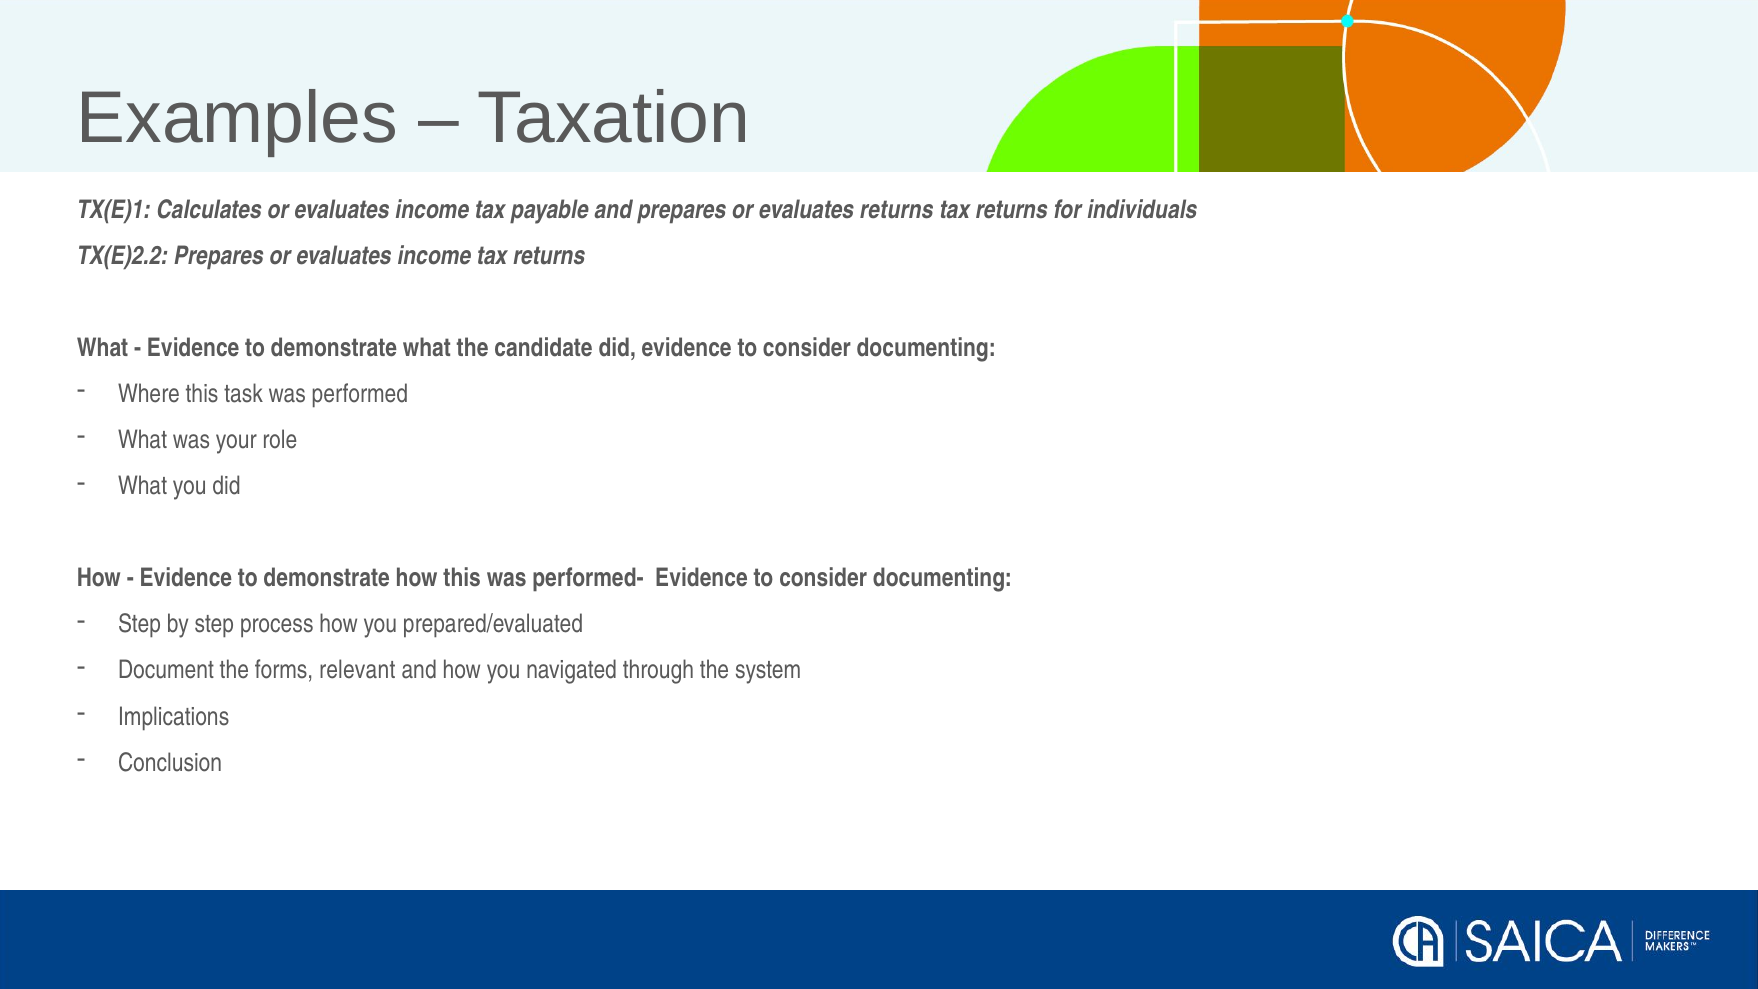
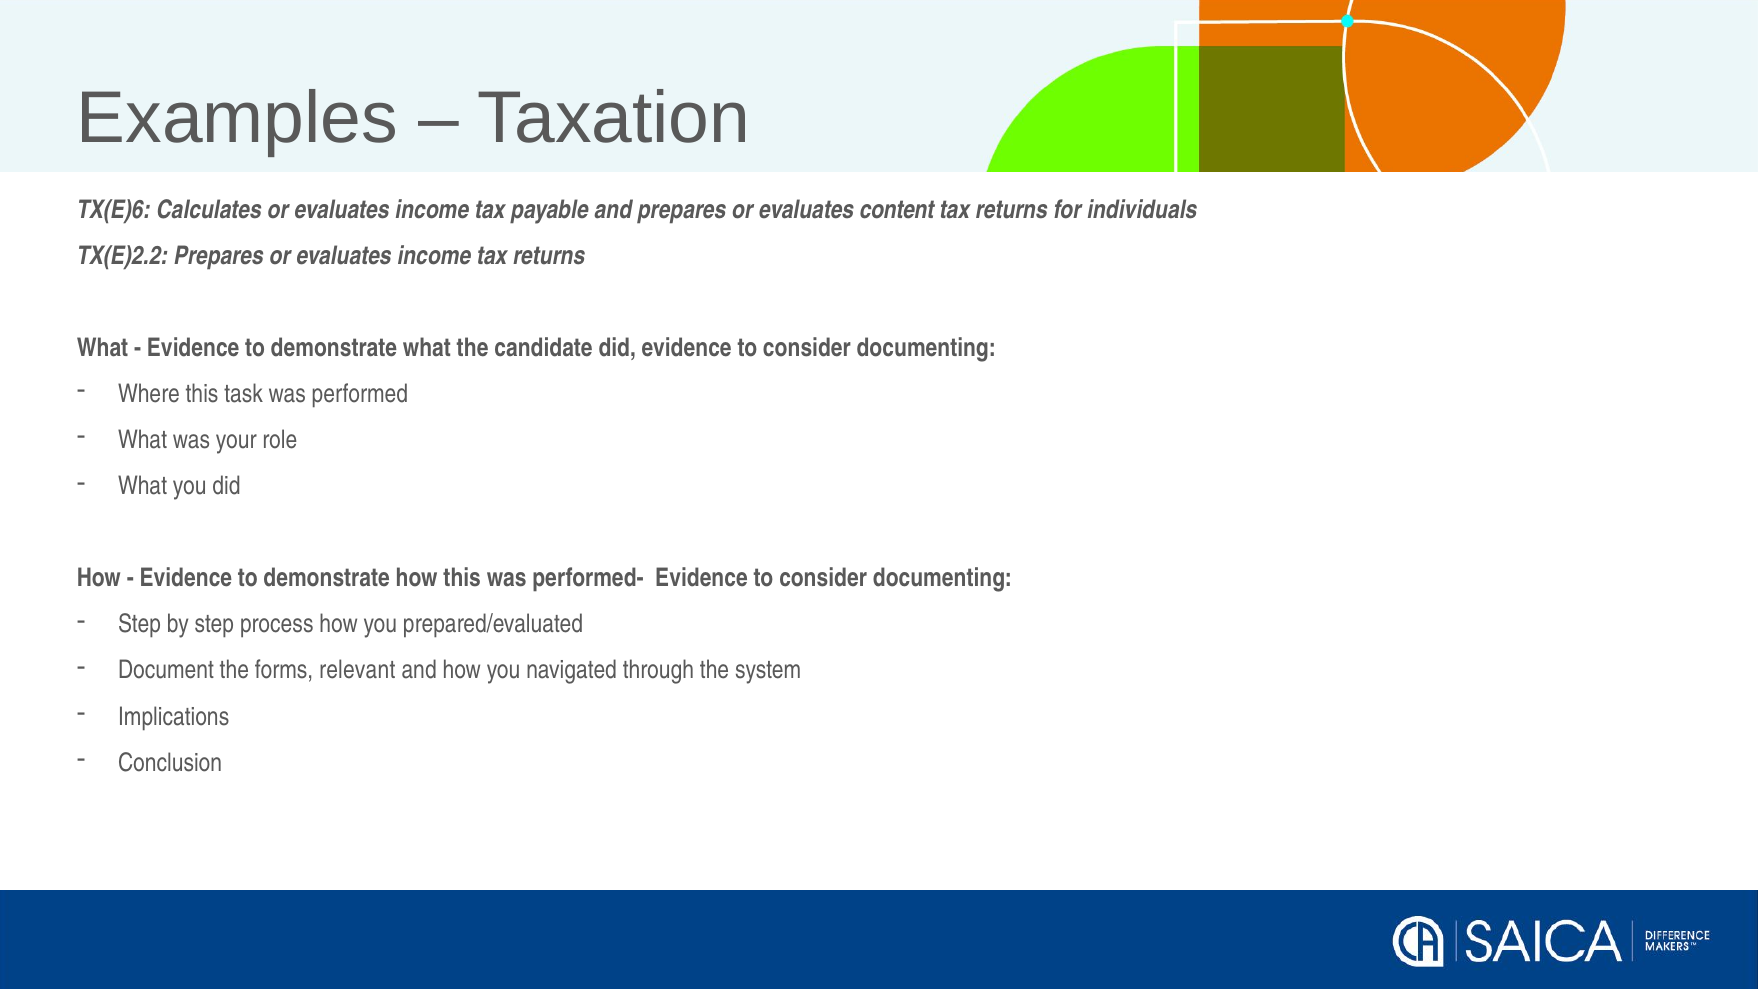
TX(E)1: TX(E)1 -> TX(E)6 (114, 210)
evaluates returns: returns -> content (897, 210)
